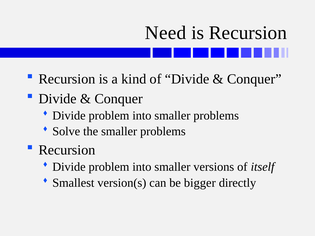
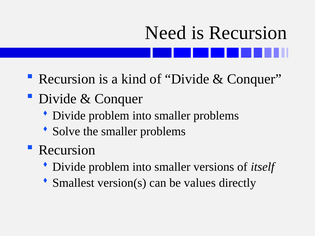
bigger: bigger -> values (200, 183)
